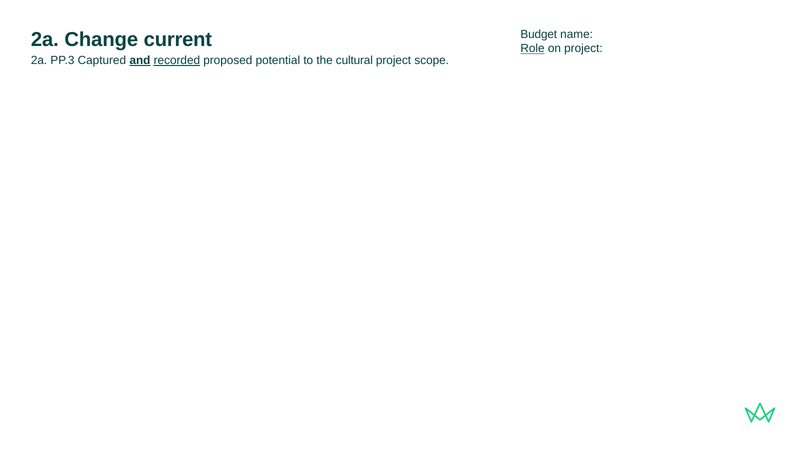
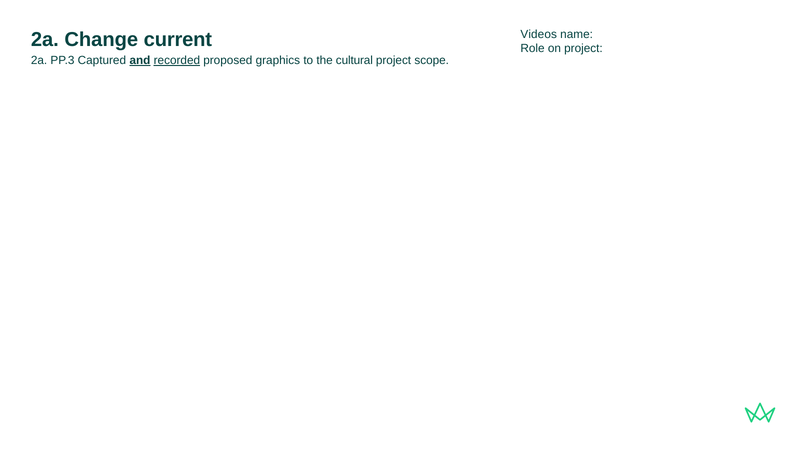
Budget: Budget -> Videos (539, 34)
Role underline: present -> none (533, 49)
potential: potential -> graphics (278, 60)
